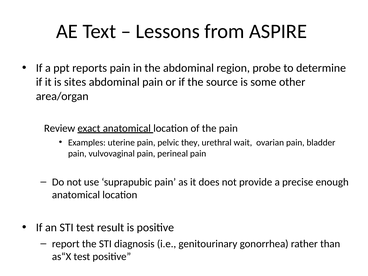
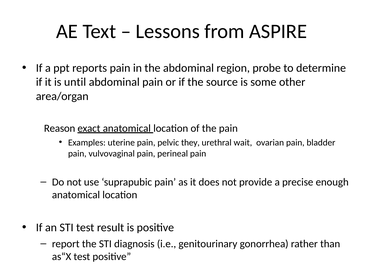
sites: sites -> until (75, 82)
Review: Review -> Reason (60, 128)
